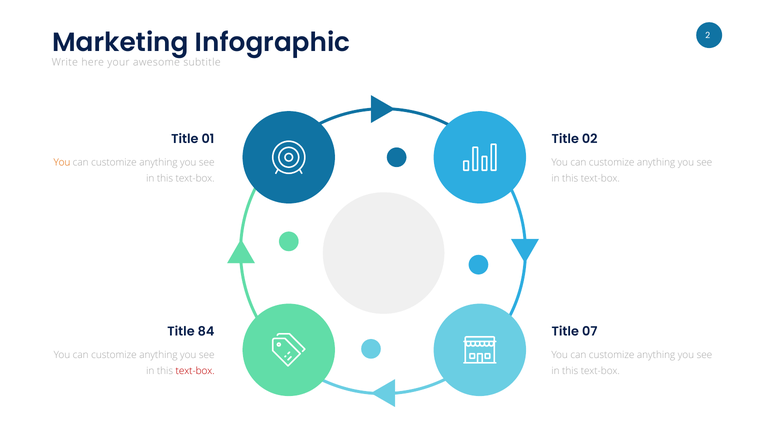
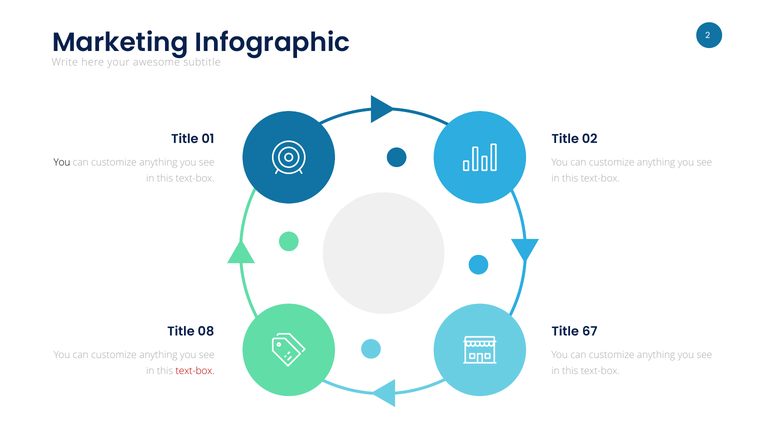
You colour: orange -> black (62, 162)
84: 84 -> 08 (206, 332)
07: 07 -> 67 (590, 332)
